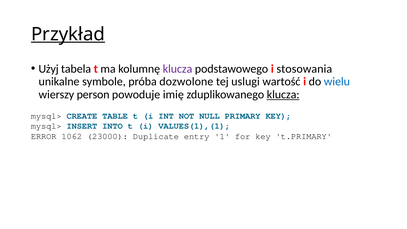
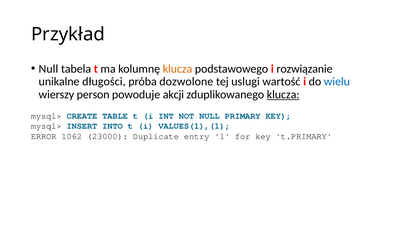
Przykład underline: present -> none (68, 34)
Użyj: Użyj -> Null (48, 69)
klucza colour: purple -> orange (178, 69)
stosowania: stosowania -> rozwiązanie (304, 69)
symbole: symbole -> długości (104, 82)
imię: imię -> akcji (173, 94)
